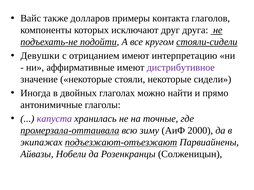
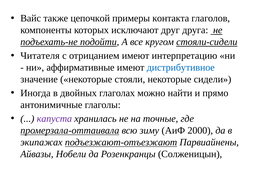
долларов: долларов -> цепочкой (90, 18)
Девушки: Девушки -> Читателя (40, 56)
дистрибутивное colour: purple -> blue (181, 68)
